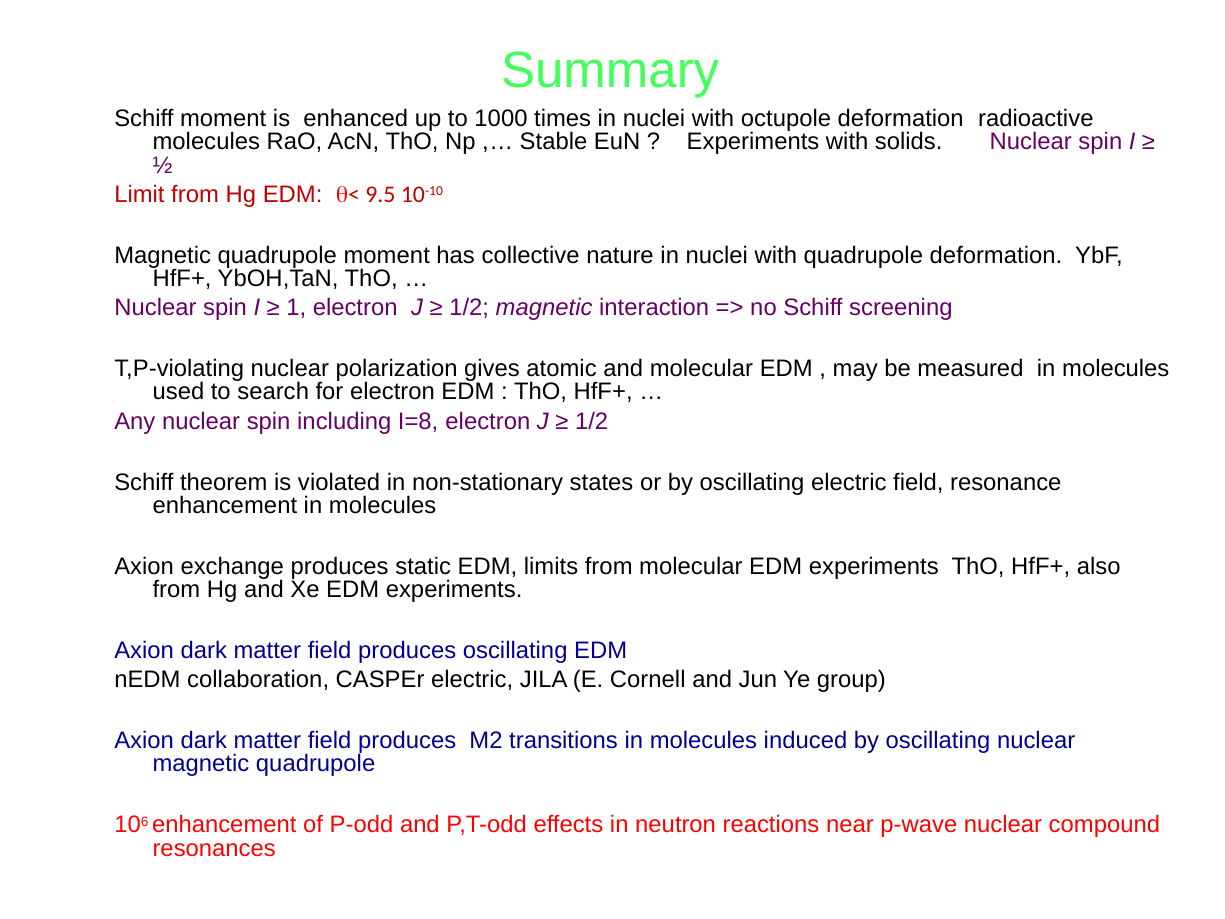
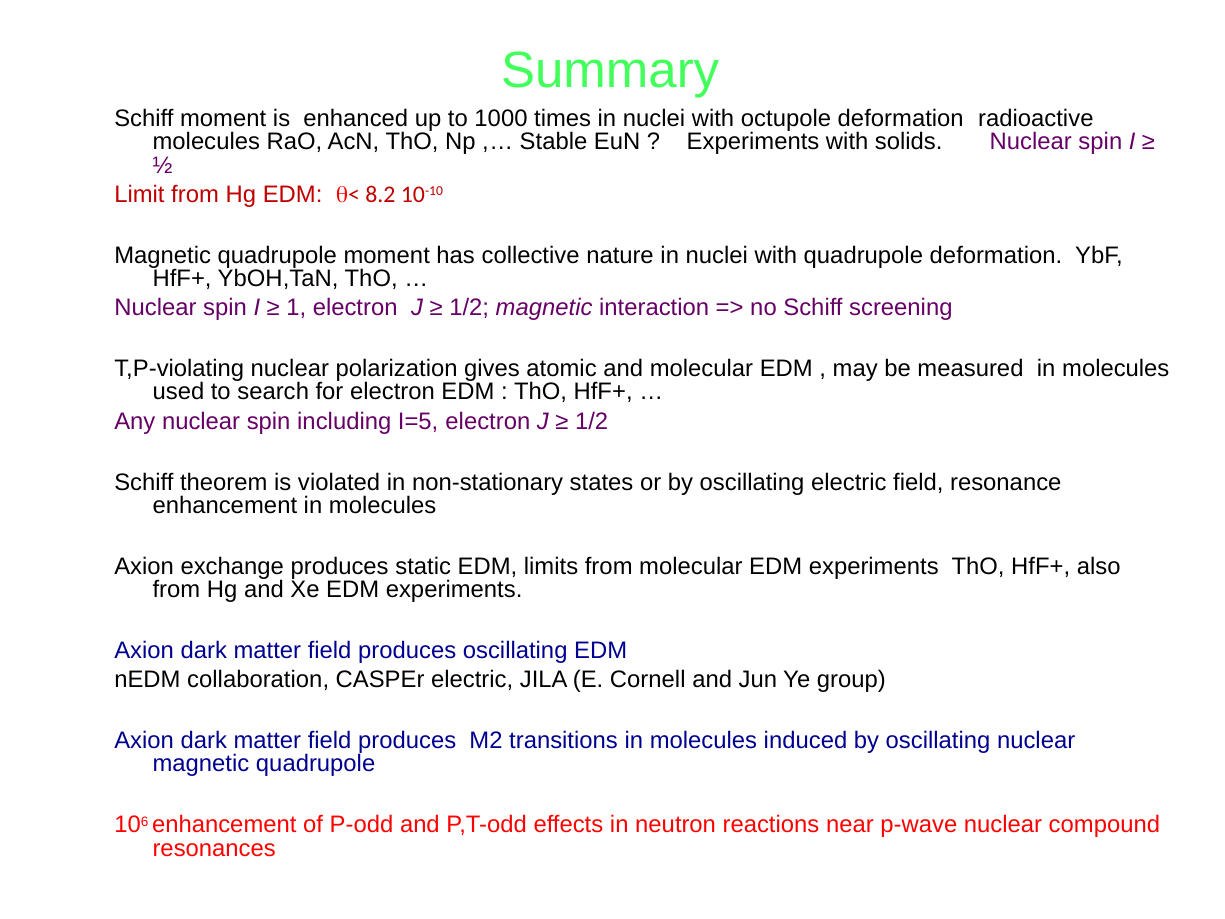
9.5: 9.5 -> 8.2 (380, 194)
I=8: I=8 -> I=5 (418, 421)
